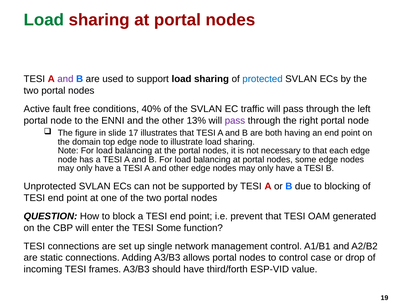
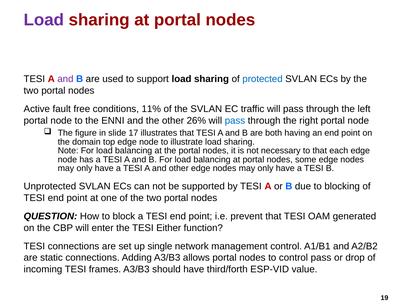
Load colour: green -> purple (44, 20)
40%: 40% -> 11% (151, 109)
13%: 13% -> 26% (196, 120)
pass colour: purple -> blue (235, 120)
TESI Some: Some -> Either (169, 228)
control case: case -> pass (321, 257)
